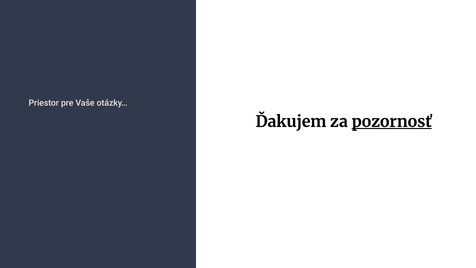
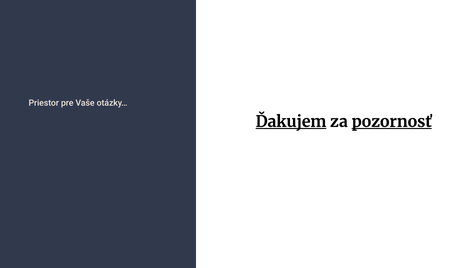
Ďakujem underline: none -> present (291, 122)
